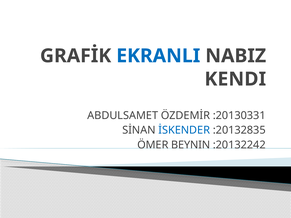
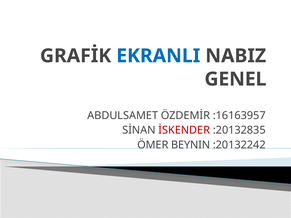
KENDI: KENDI -> GENEL (235, 79)
:20130331: :20130331 -> :16163957 (239, 116)
İSKENDER colour: blue -> red (184, 130)
